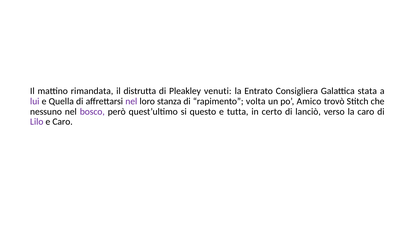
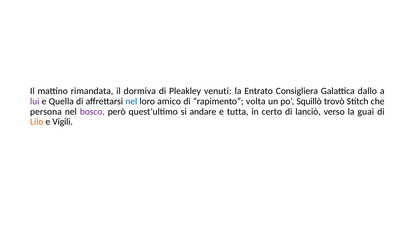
distrutta: distrutta -> dormiva (140, 91)
stata: stata -> dallo (367, 91)
nel colour: purple -> blue (131, 101)
stanza: stanza -> amico (169, 101)
Amico: Amico -> Squillò (309, 101)
nessuno: nessuno -> persona (46, 112)
questo: questo -> andare (203, 112)
la caro: caro -> guai (366, 112)
Lilo colour: purple -> orange (37, 122)
e Caro: Caro -> Vigili (63, 122)
